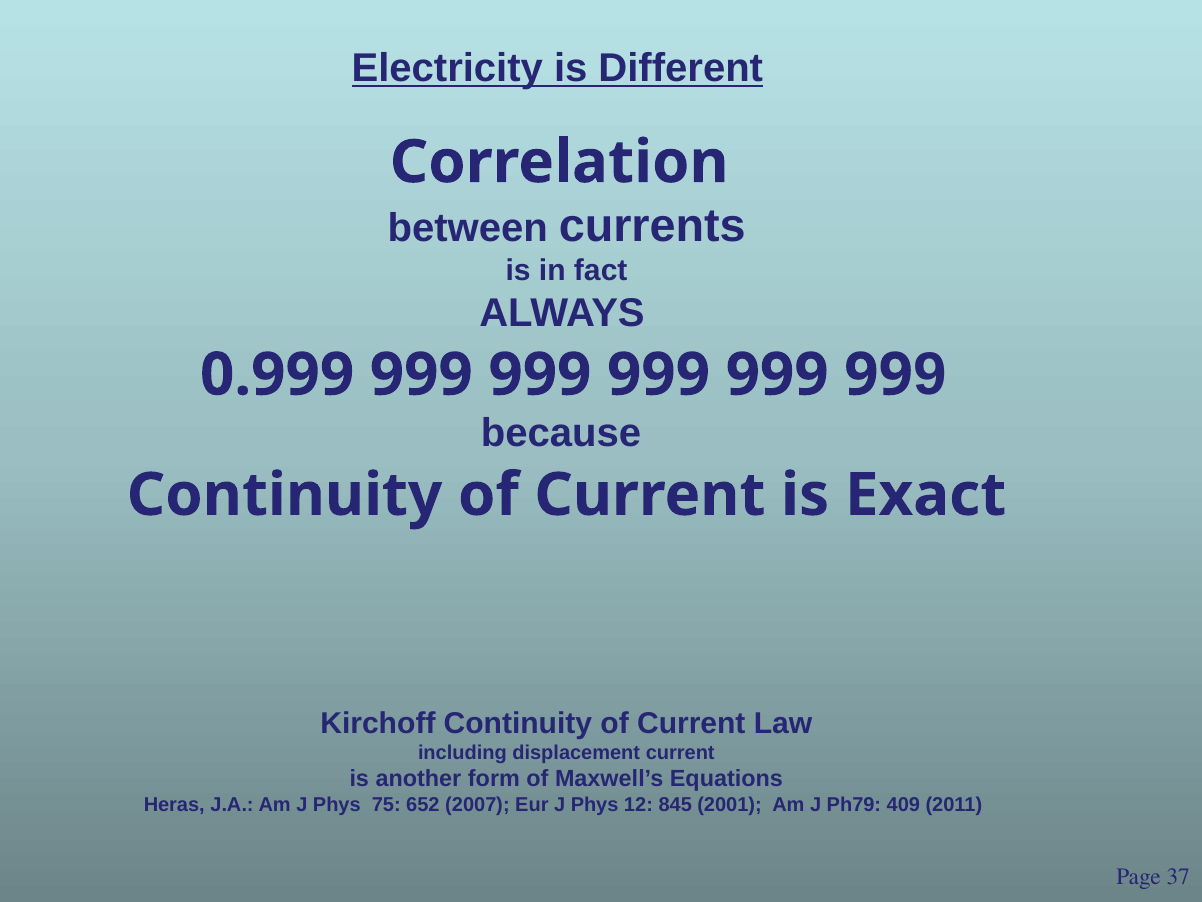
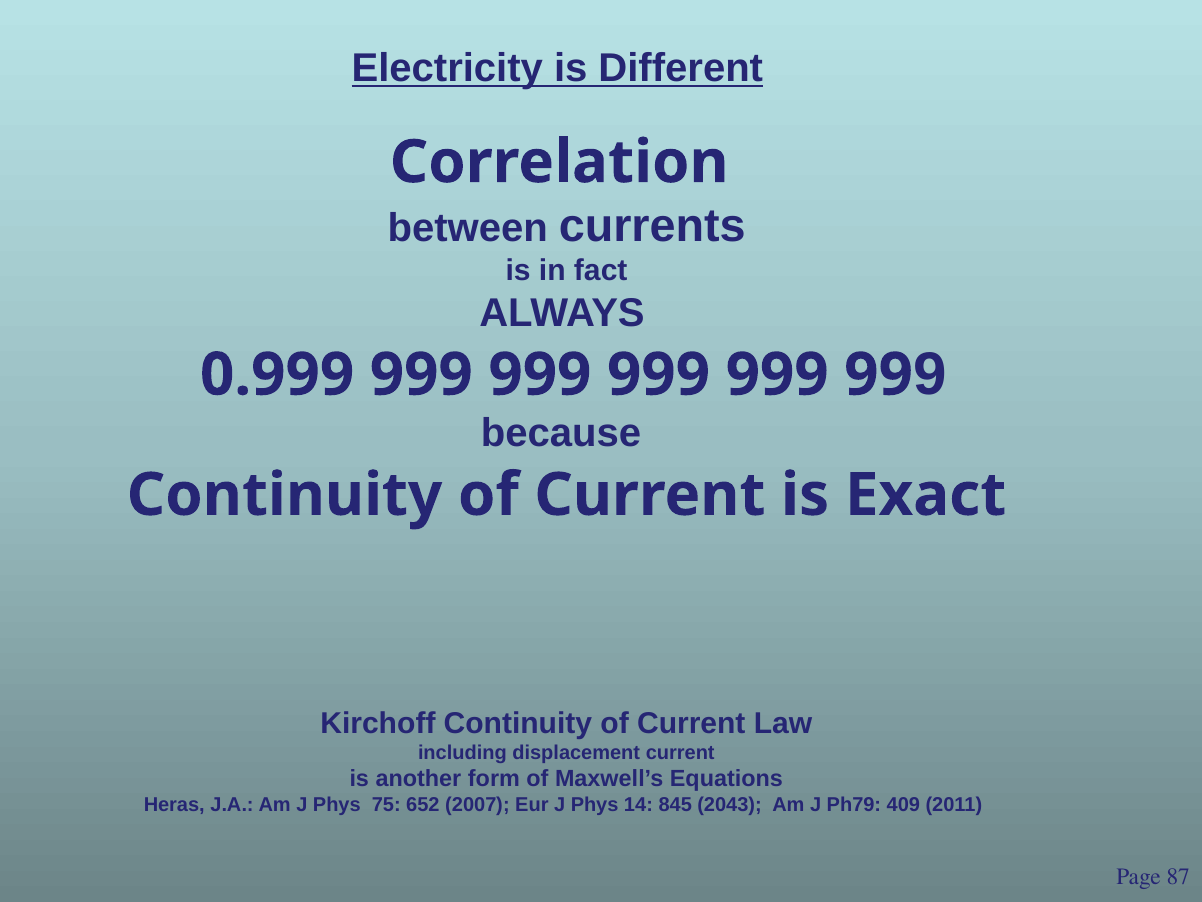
12: 12 -> 14 (638, 805)
2001: 2001 -> 2043 (730, 805)
37: 37 -> 87 (1178, 876)
